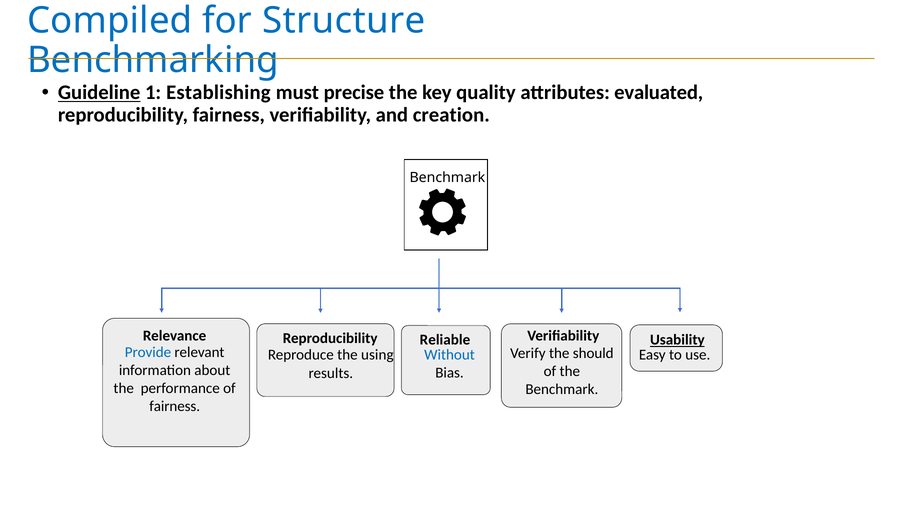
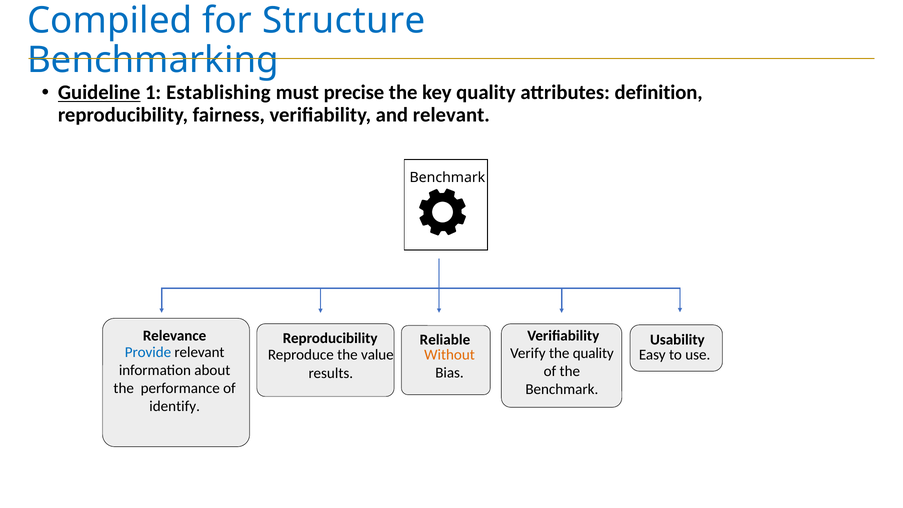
evaluated: evaluated -> definition (659, 92)
and creation: creation -> relevant (451, 115)
Usability underline: present -> none (677, 340)
the should: should -> quality (593, 353)
Without colour: blue -> orange (450, 355)
using: using -> value (377, 355)
fairness: fairness -> identify (175, 406)
